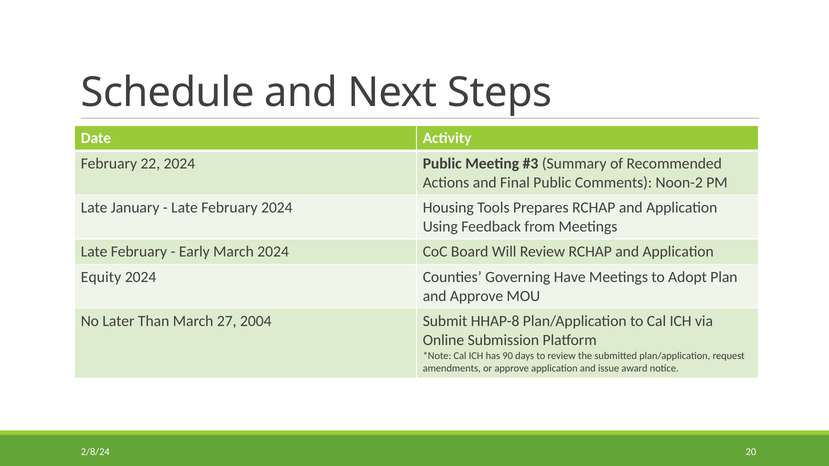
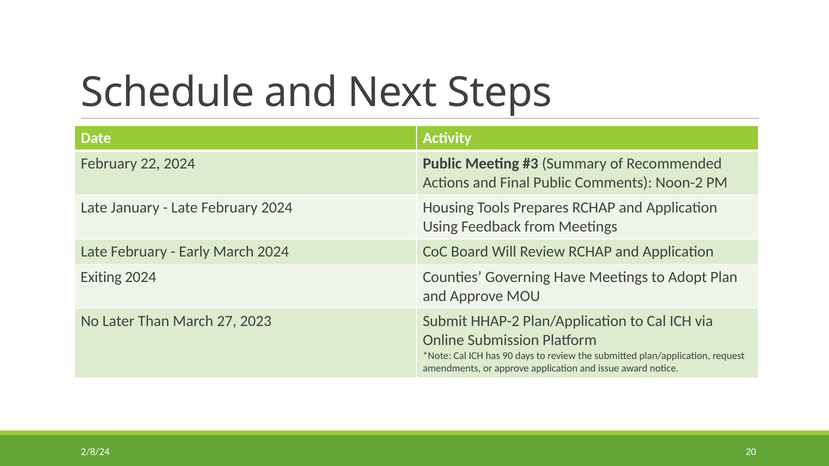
Equity: Equity -> Exiting (101, 277)
2004: 2004 -> 2023 (256, 321)
HHAP-8: HHAP-8 -> HHAP-2 (495, 321)
